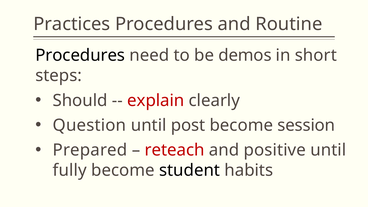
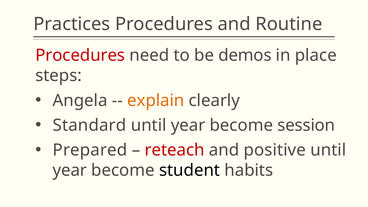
Procedures colour: black -> red (80, 55)
short: short -> place (316, 55)
Should: Should -> Angela (80, 100)
explain colour: red -> orange (156, 100)
Question: Question -> Standard (89, 125)
post: post -> year (188, 125)
fully: fully -> year (70, 170)
